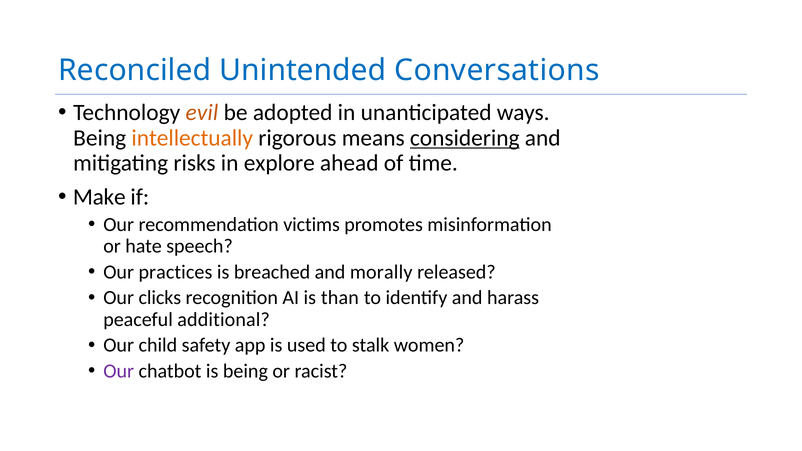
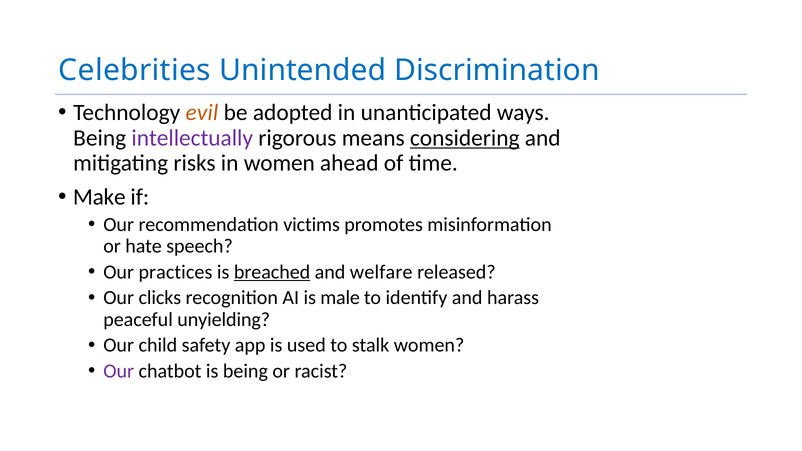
Reconciled: Reconciled -> Celebrities (135, 70)
Conversations: Conversations -> Discrimination (497, 70)
intellectually colour: orange -> purple (192, 138)
in explore: explore -> women (279, 163)
breached underline: none -> present (272, 272)
morally: morally -> welfare (381, 272)
than: than -> male (340, 298)
additional: additional -> unyielding (224, 320)
